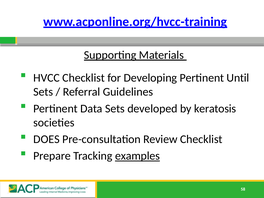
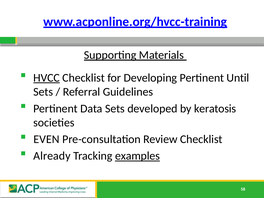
HVCC underline: none -> present (47, 78)
DOES: DOES -> EVEN (46, 139)
Prepare: Prepare -> Already (52, 156)
